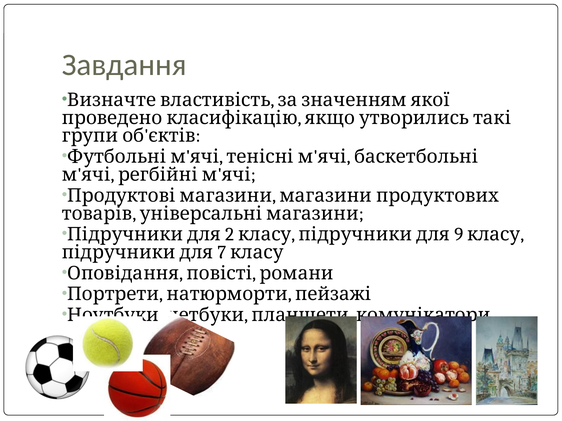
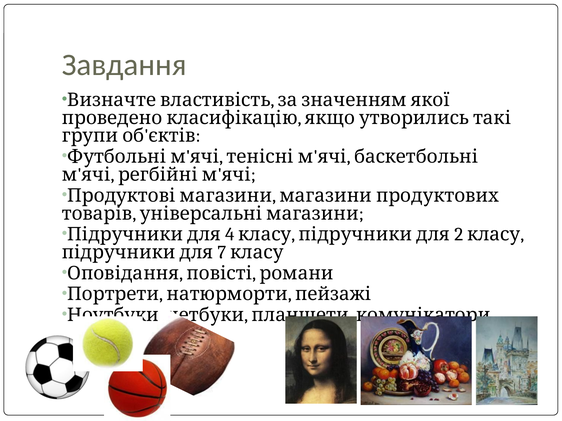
2: 2 -> 4 (230, 235)
9: 9 -> 2 (459, 235)
